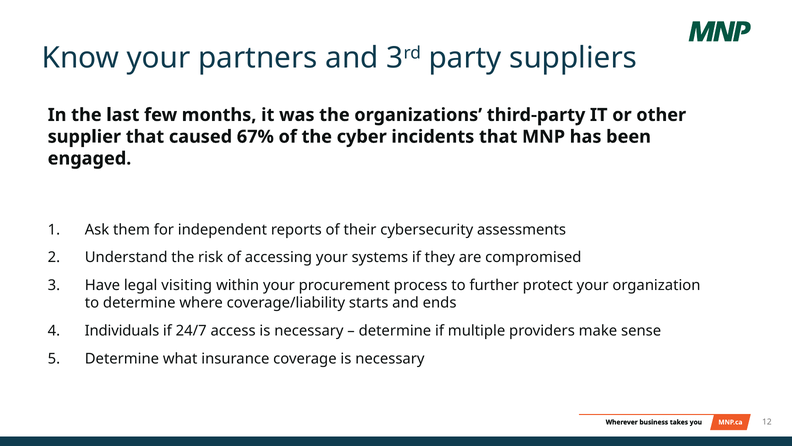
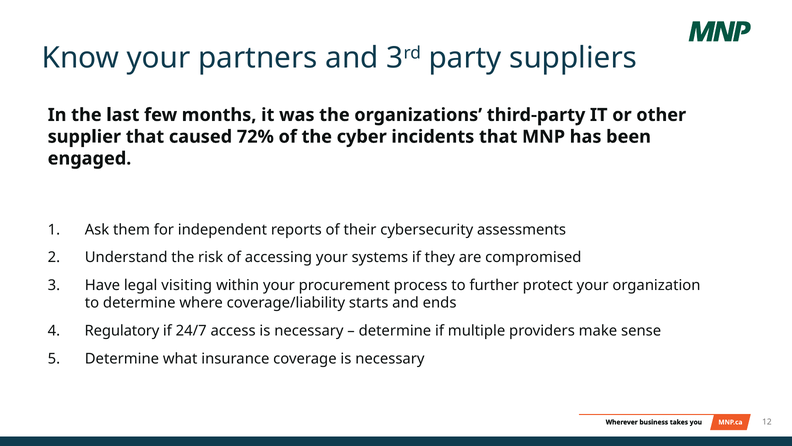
67%: 67% -> 72% (255, 137)
Individuals: Individuals -> Regulatory (122, 330)
